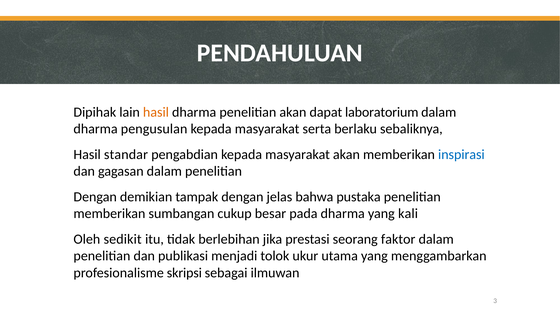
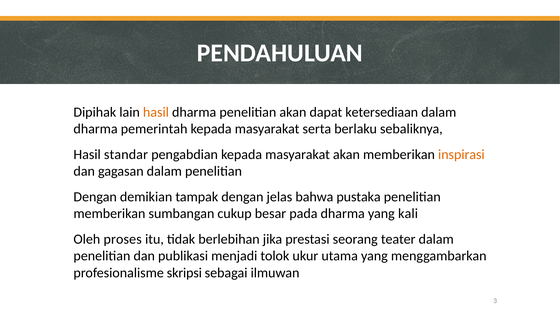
laboratorium: laboratorium -> ketersediaan (382, 112)
pengusulan: pengusulan -> pemerintah (154, 129)
inspirasi colour: blue -> orange (461, 154)
sedikit: sedikit -> proses (123, 239)
faktor: faktor -> teater (398, 239)
